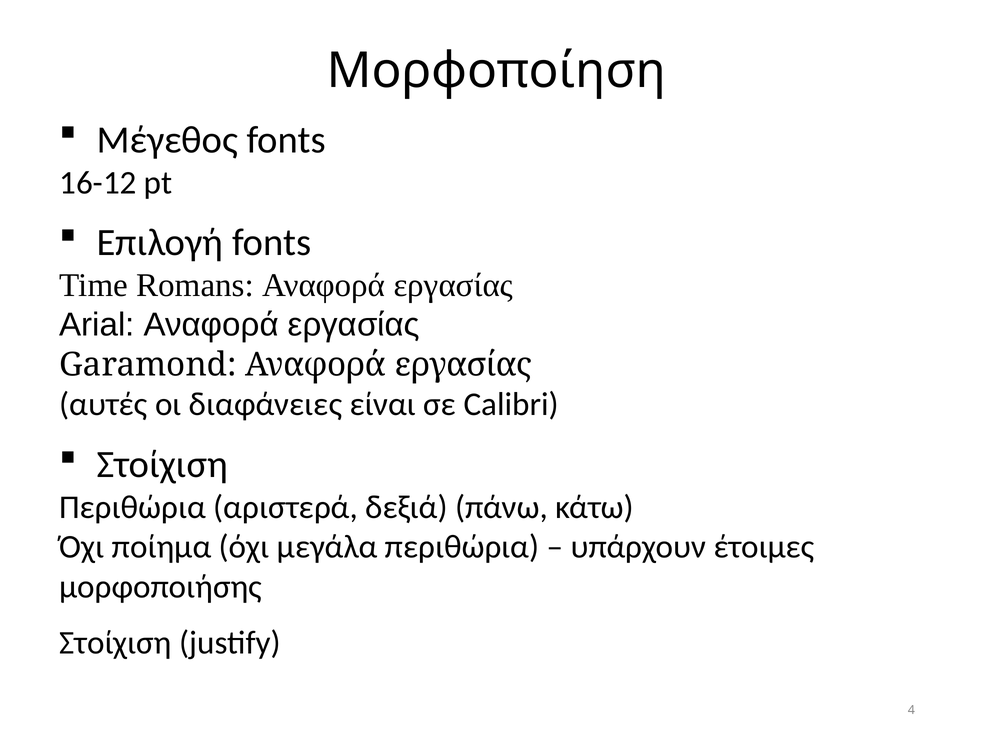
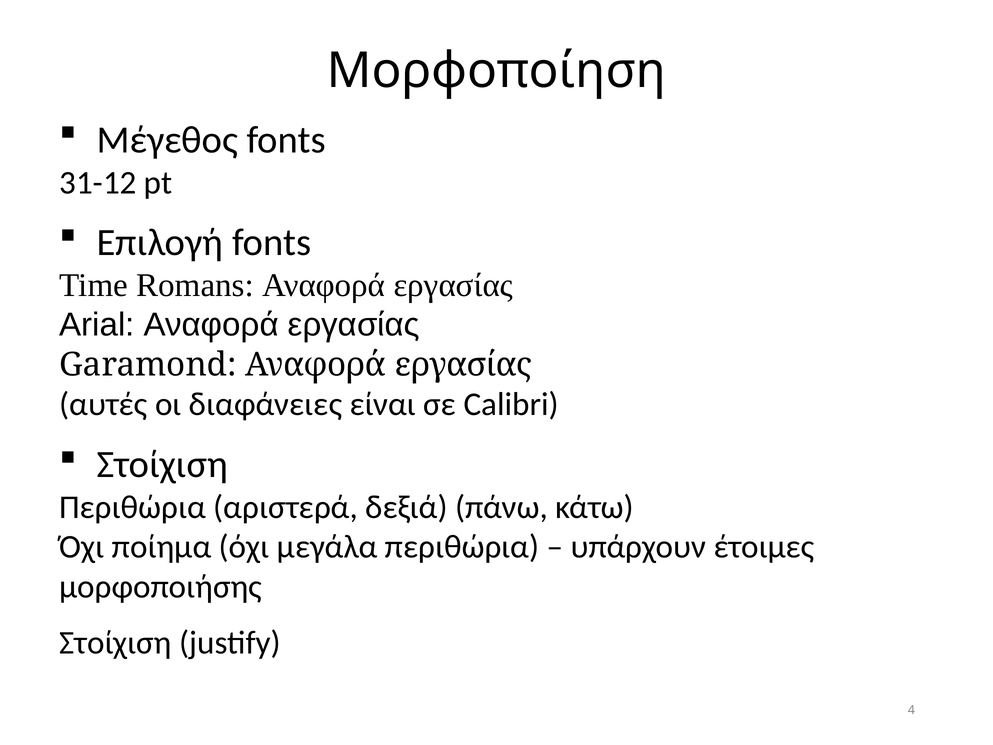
16-12: 16-12 -> 31-12 (98, 183)
